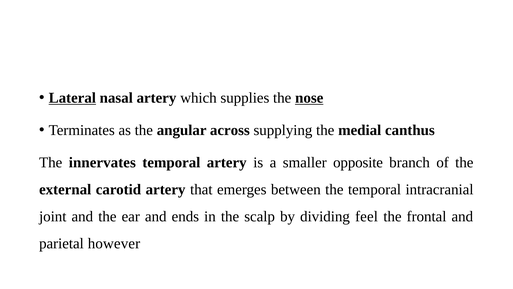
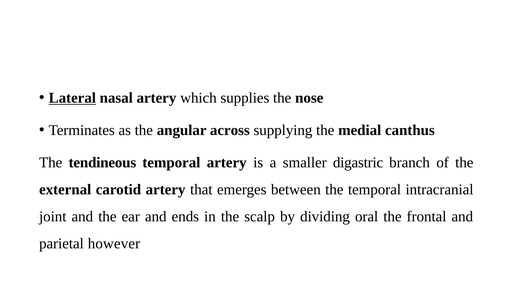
nose underline: present -> none (309, 98)
innervates: innervates -> tendineous (102, 162)
opposite: opposite -> digastric (358, 162)
feel: feel -> oral (367, 216)
